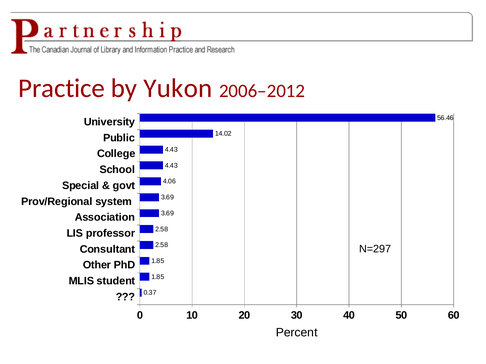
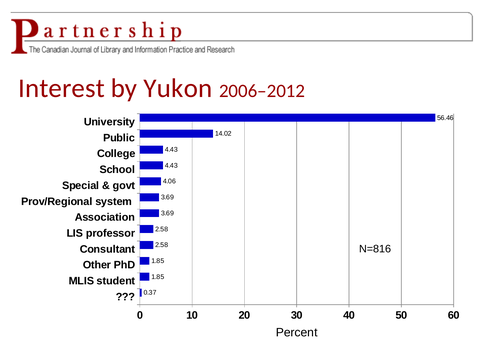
Practice: Practice -> Interest (61, 88)
N=297: N=297 -> N=816 (375, 249)
